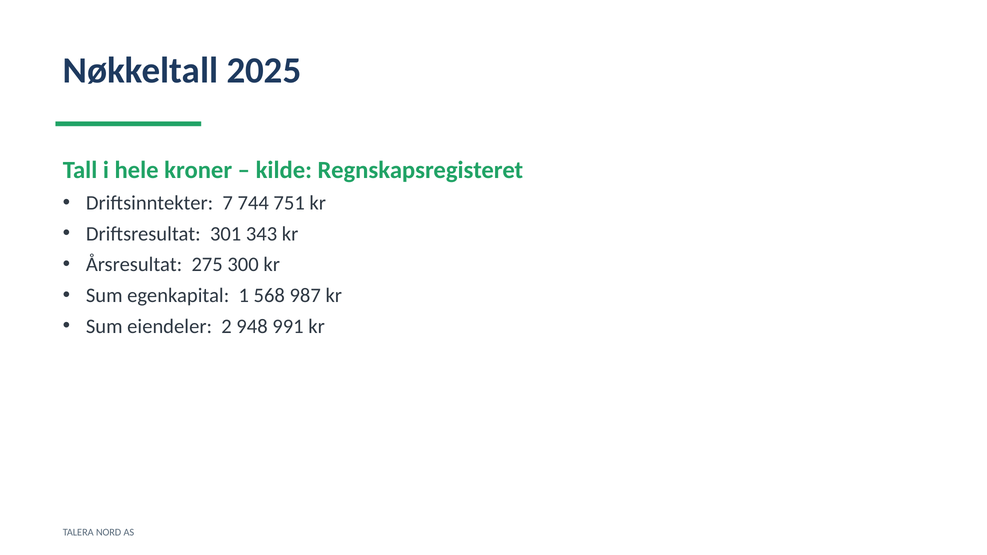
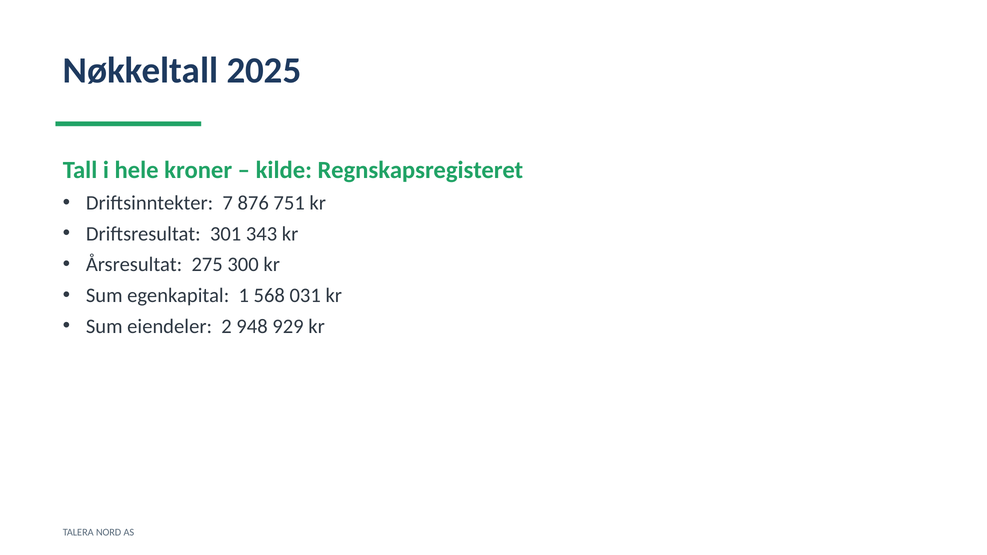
744: 744 -> 876 (253, 203)
987: 987 -> 031 (305, 296)
991: 991 -> 929 (288, 326)
